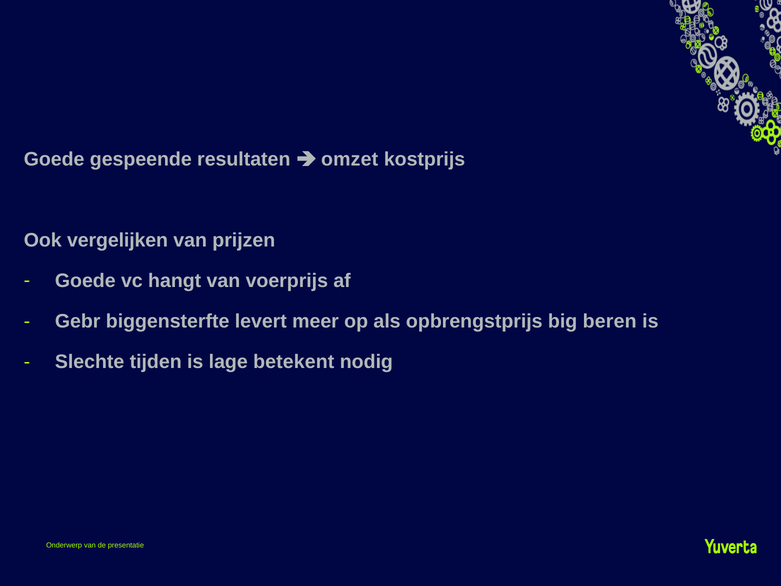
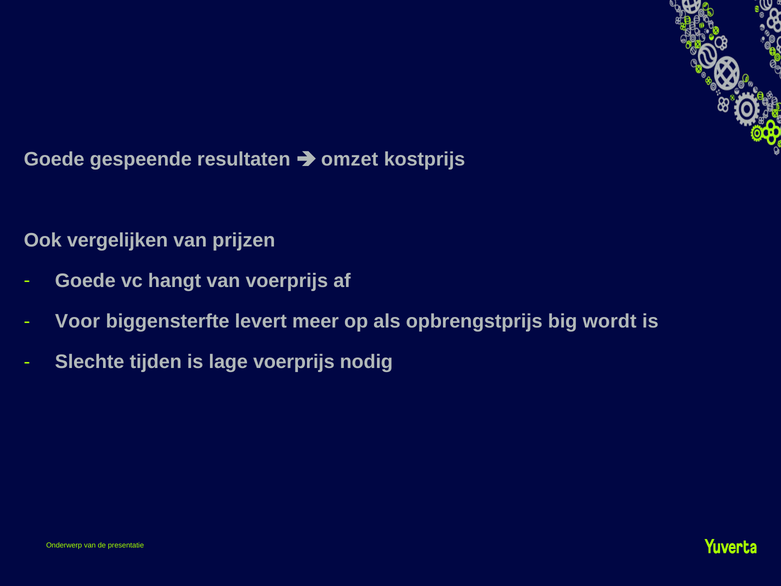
Gebr: Gebr -> Voor (78, 321)
beren: beren -> wordt (610, 321)
lage betekent: betekent -> voerprijs (294, 362)
